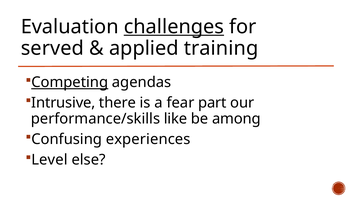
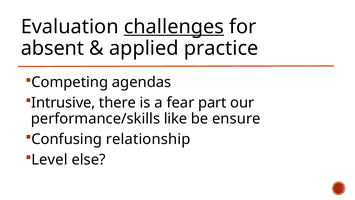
served: served -> absent (52, 48)
training: training -> practice (221, 48)
Competing underline: present -> none (70, 82)
among: among -> ensure (236, 119)
experiences: experiences -> relationship (148, 139)
